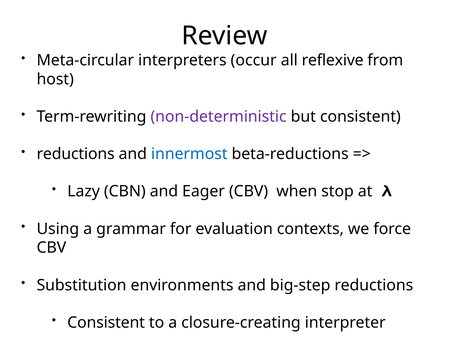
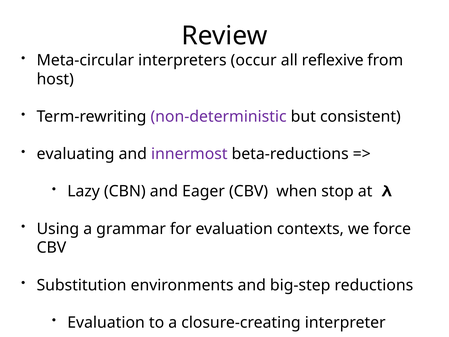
reductions: reductions -> evaluating (76, 154)
innermost colour: blue -> purple (189, 154)
Consistent: Consistent -> Evaluation (106, 322)
